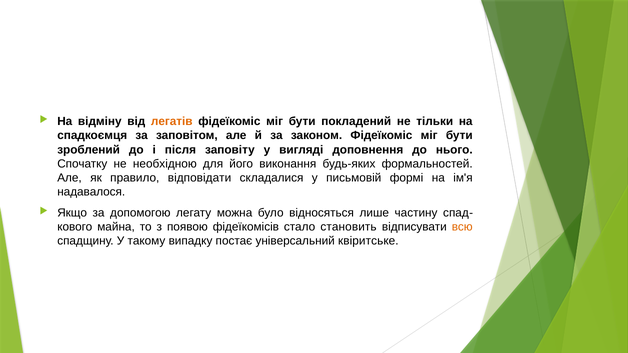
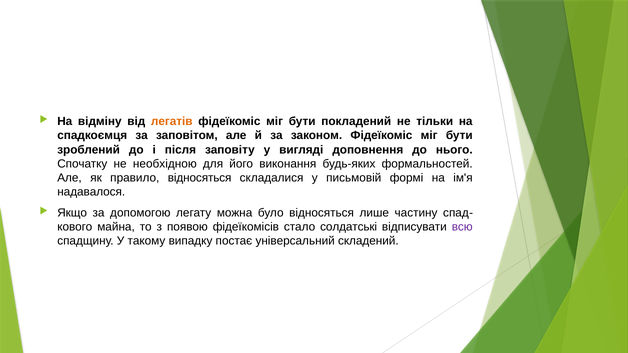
правило відповідати: відповідати -> відносяться (200, 178)
становить: становить -> солдатські (349, 227)
всю colour: orange -> purple (462, 227)
квіритське: квіритське -> складений (368, 241)
